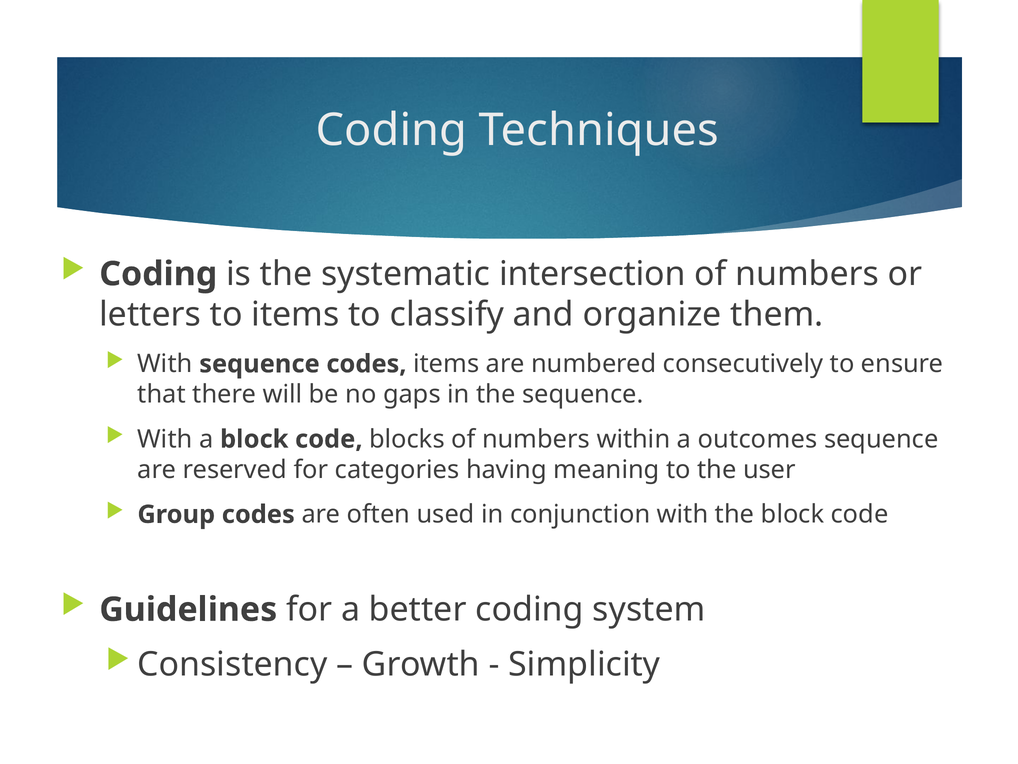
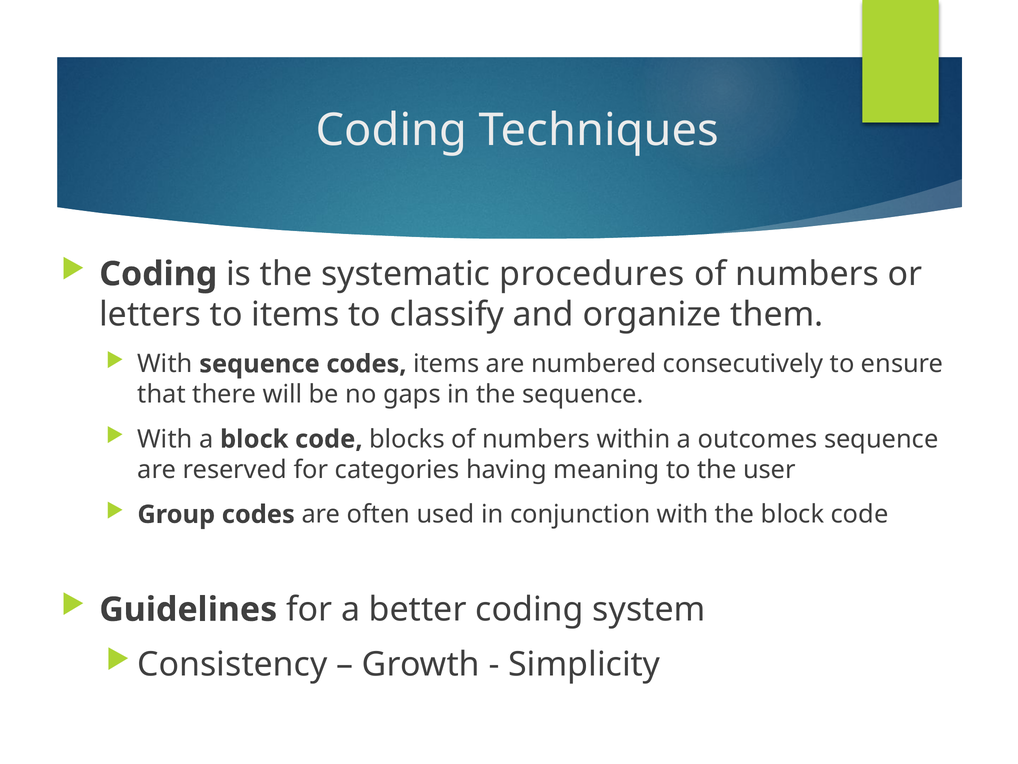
intersection: intersection -> procedures (592, 274)
